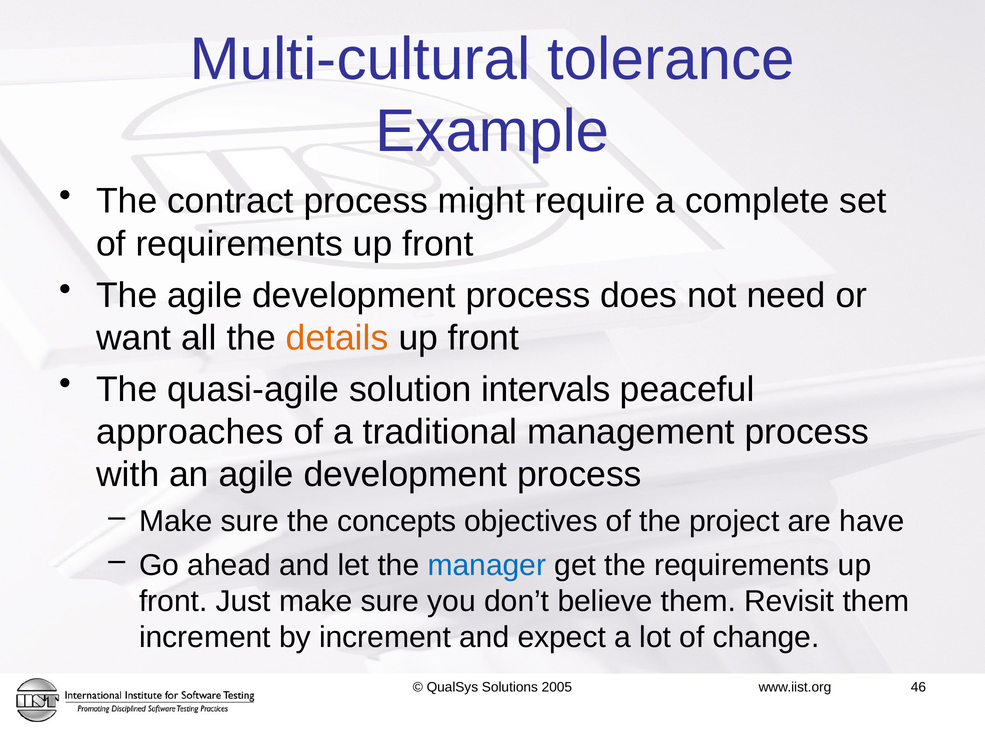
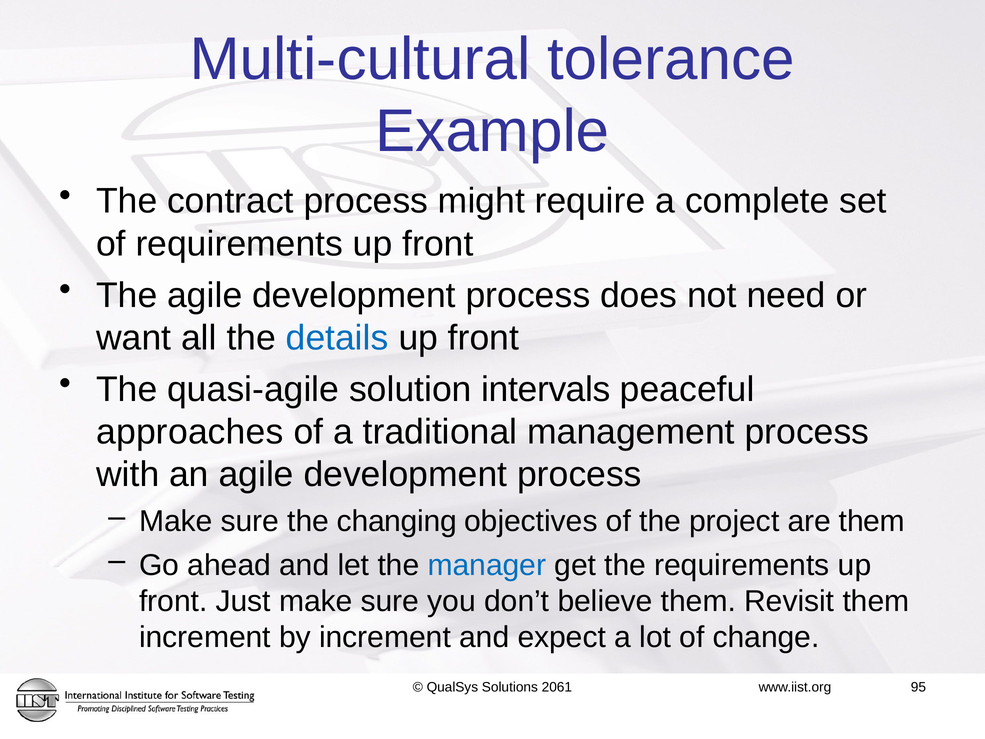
details colour: orange -> blue (337, 338)
concepts: concepts -> changing (397, 521)
are have: have -> them (872, 521)
2005: 2005 -> 2061 (557, 687)
46: 46 -> 95 (918, 687)
